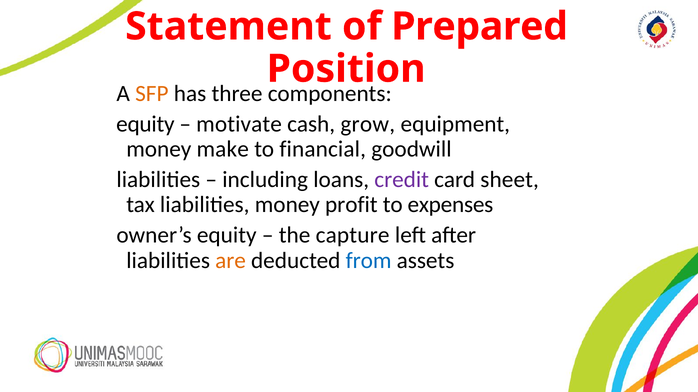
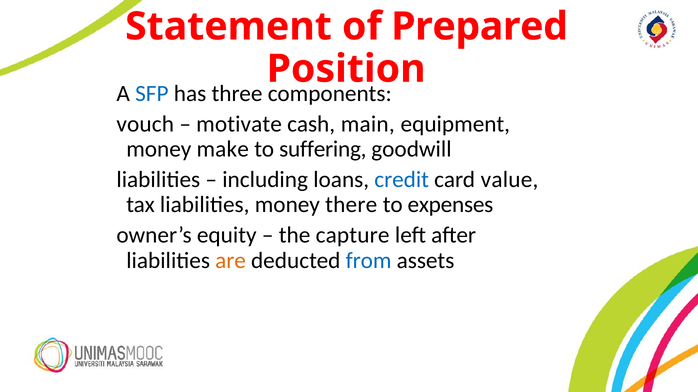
SFP colour: orange -> blue (152, 94)
equity: equity -> vouch (145, 124)
grow: grow -> main (368, 124)
financial: financial -> suffering (323, 149)
credit colour: purple -> blue (402, 180)
sheet: sheet -> value (510, 180)
profit: profit -> there (351, 205)
